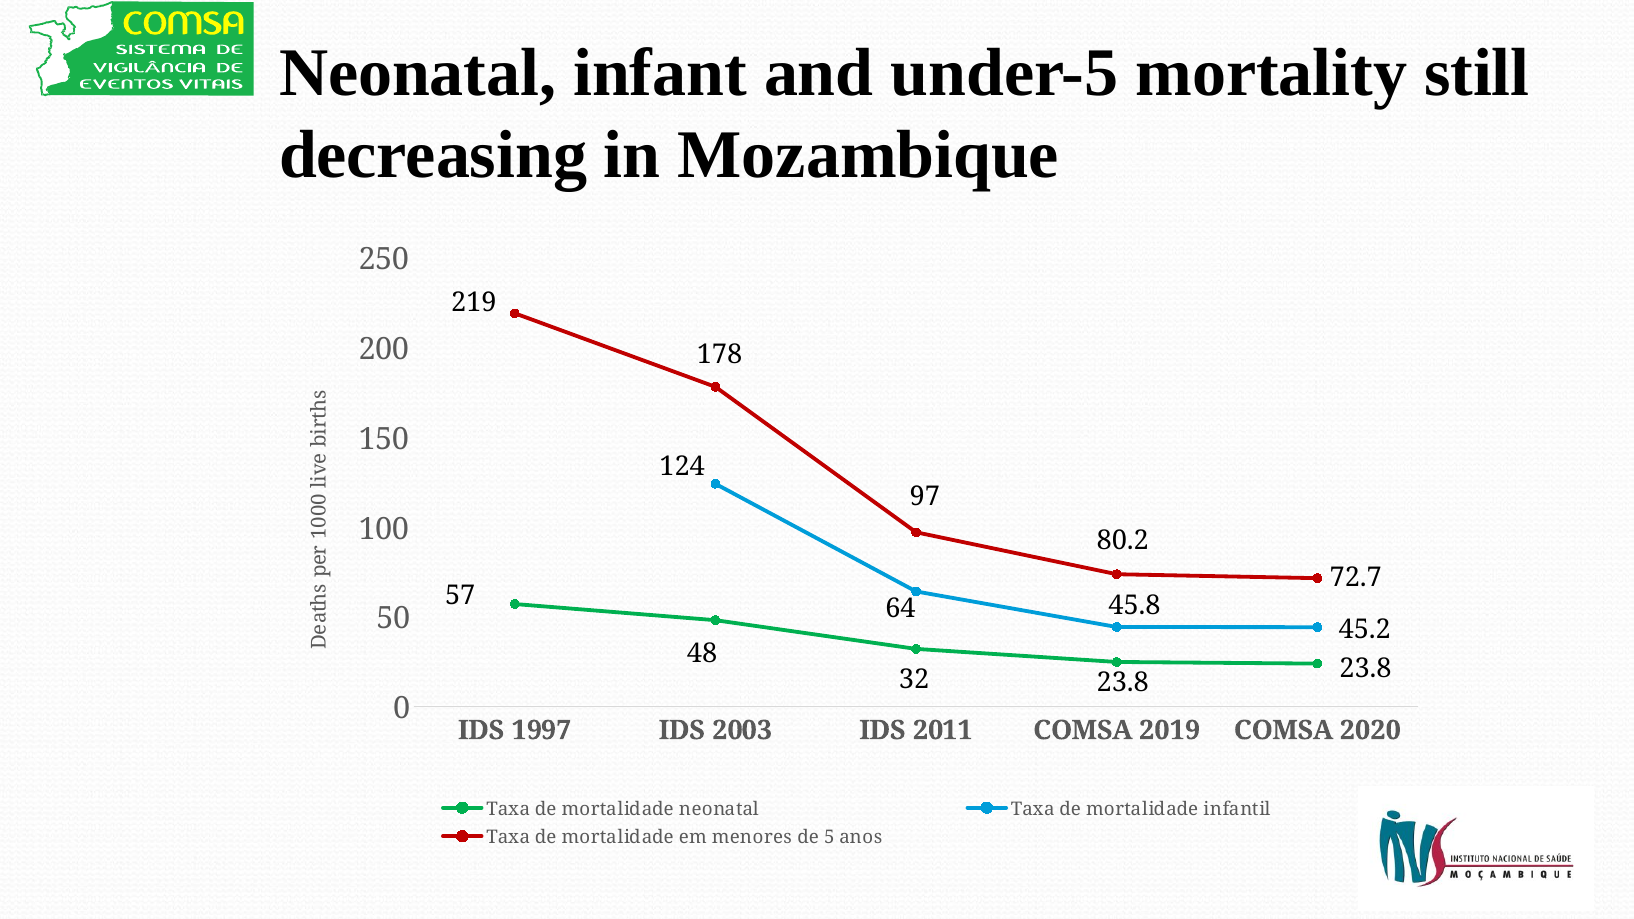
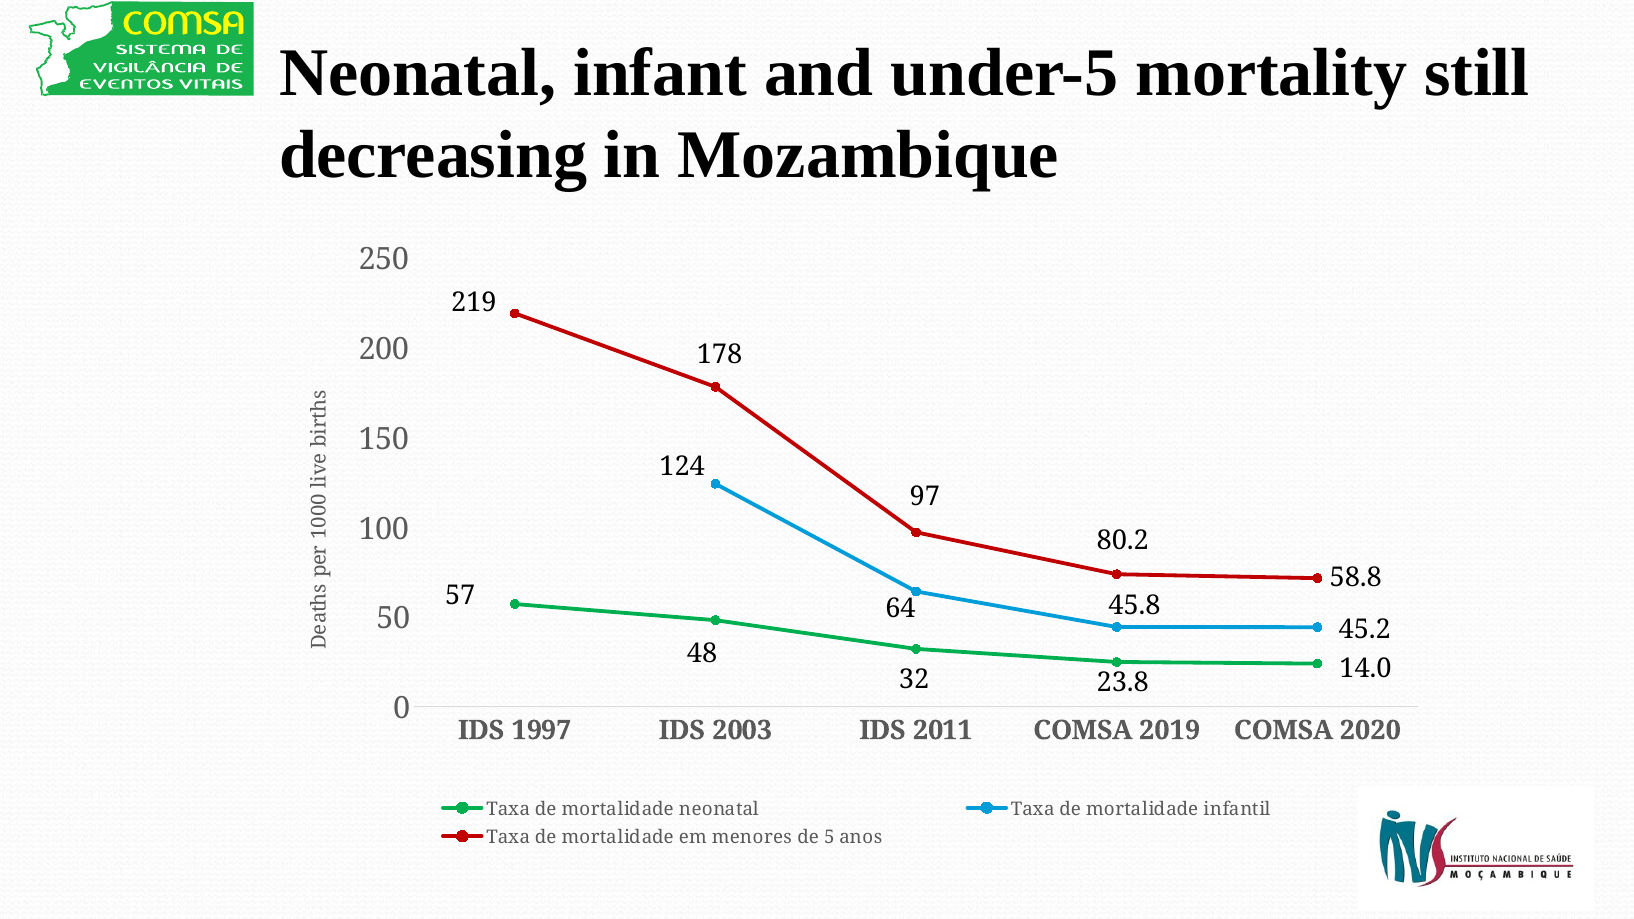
72.7: 72.7 -> 58.8 (1356, 578)
23.8: 23.8 -> 14.0 (1366, 669)
